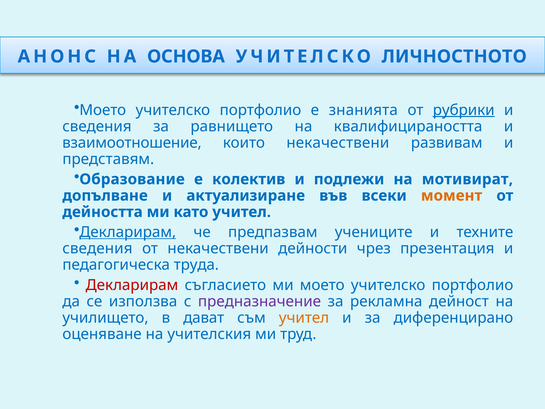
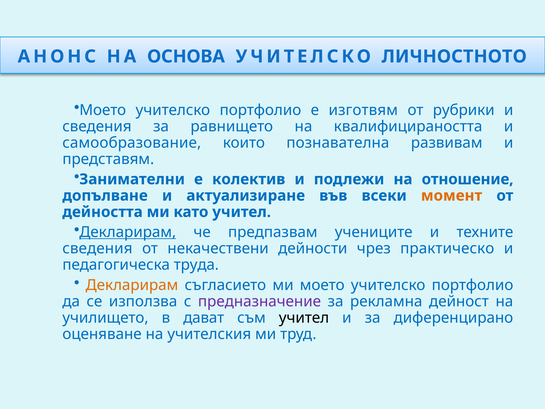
знанията: знанията -> изготвям (363, 110)
рубрики underline: present -> none (464, 110)
взаимоотношение: взаимоотношение -> самообразование (132, 143)
които некачествени: некачествени -> познавателна (338, 143)
Образование: Образование -> Занимателни (132, 179)
мотивират: мотивират -> отношение (468, 179)
презентация: презентация -> практическо (447, 248)
Декларирам colour: red -> orange (132, 285)
учител colour: orange -> black (304, 318)
